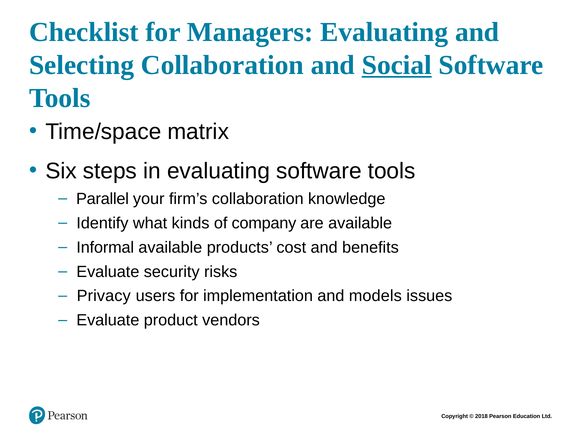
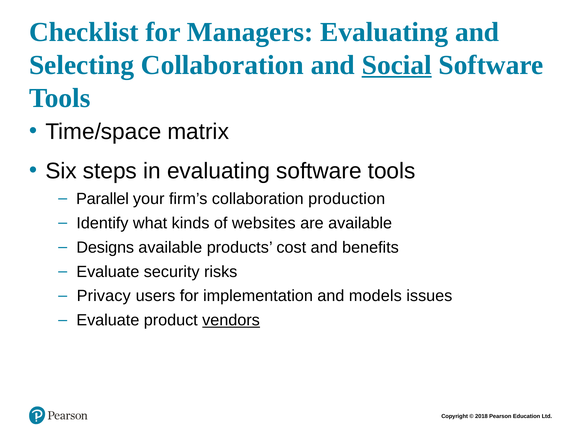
knowledge: knowledge -> production (347, 199)
company: company -> websites (264, 223)
Informal: Informal -> Designs (105, 247)
vendors underline: none -> present (231, 320)
